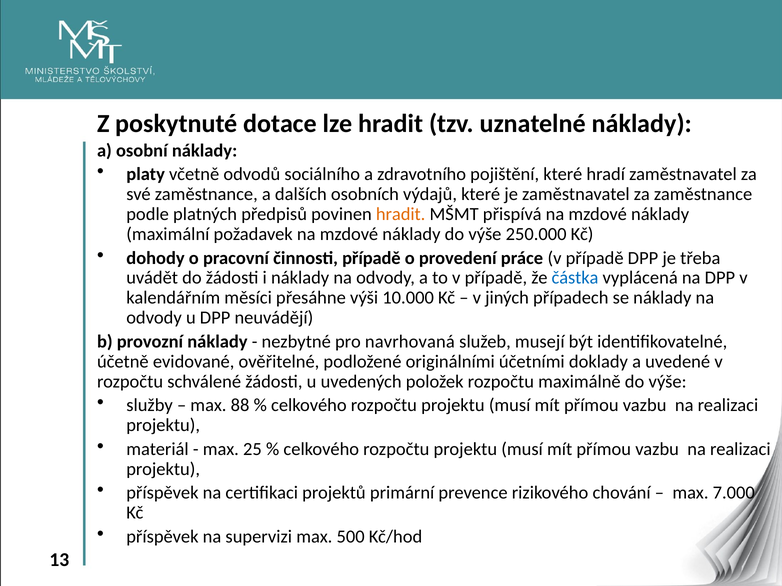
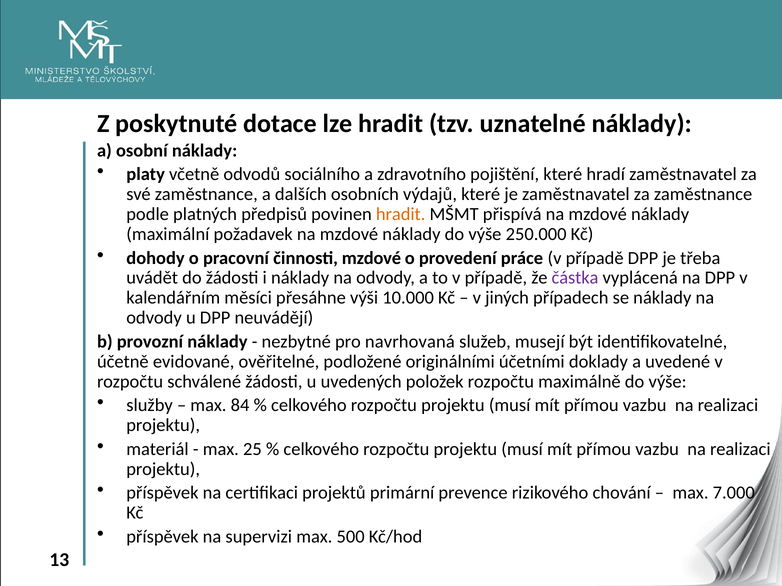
činnosti případě: případě -> mzdové (371, 258)
částka colour: blue -> purple (575, 278)
88: 88 -> 84 (240, 406)
